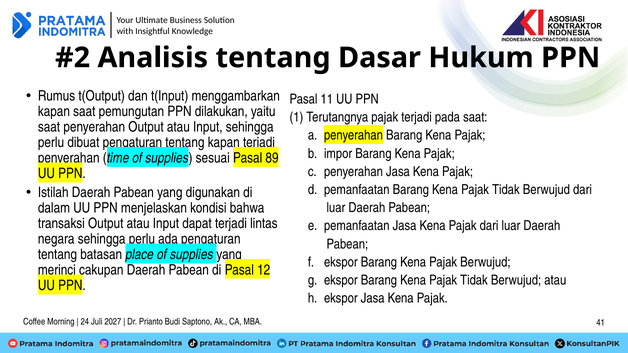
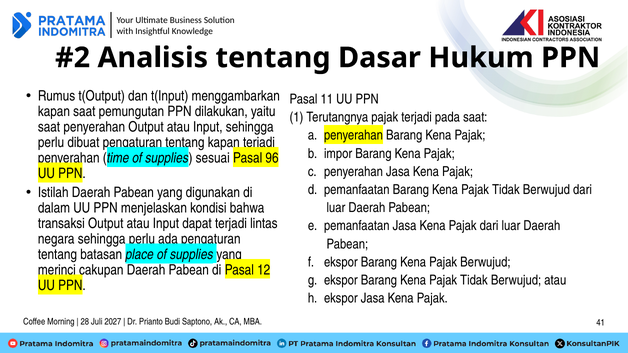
89: 89 -> 96 (272, 158)
24: 24 -> 28 (85, 322)
